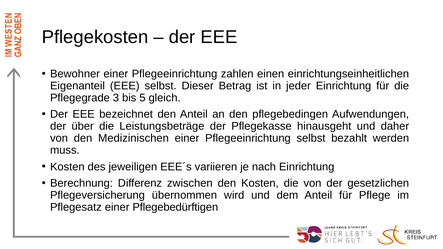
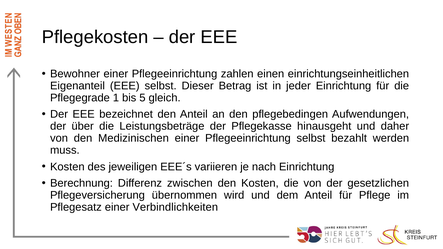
3: 3 -> 1 (116, 98)
Pflegebedürftigen: Pflegebedürftigen -> Verbindlichkeiten (175, 207)
